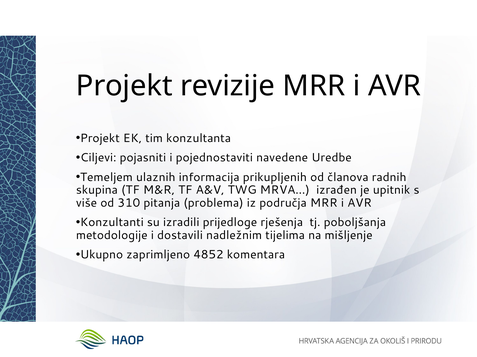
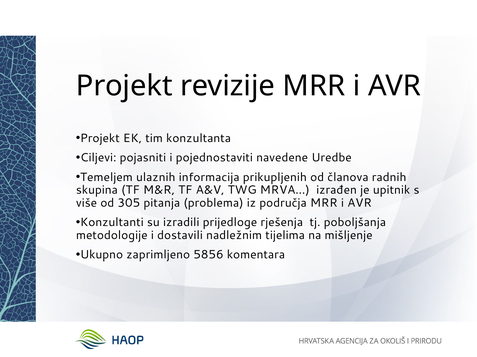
310: 310 -> 305 (129, 203)
4852: 4852 -> 5856 (208, 255)
